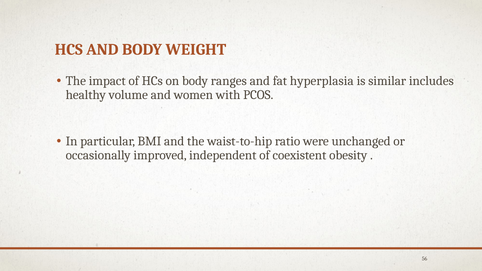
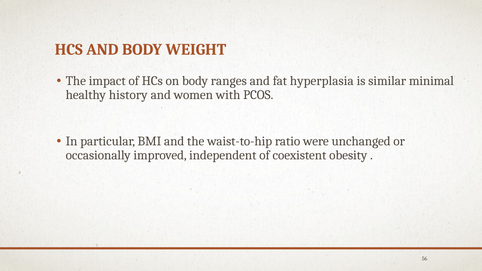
includes: includes -> minimal (431, 81)
volume: volume -> history (128, 95)
